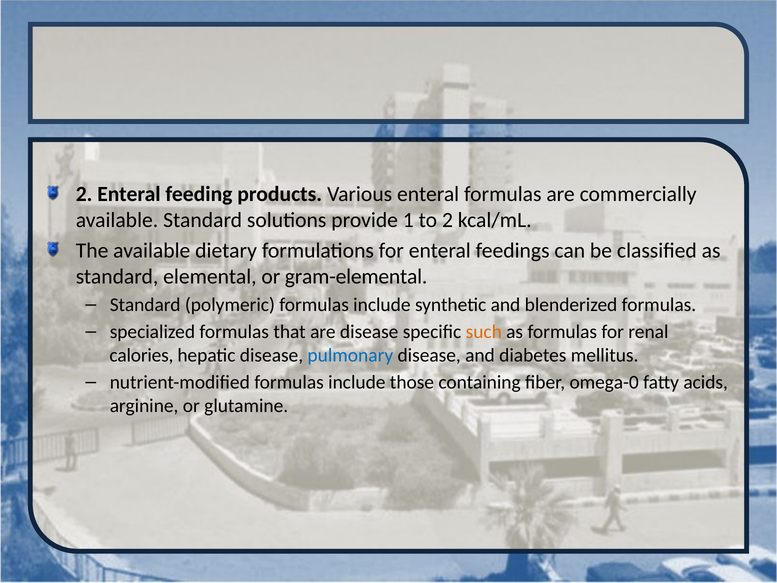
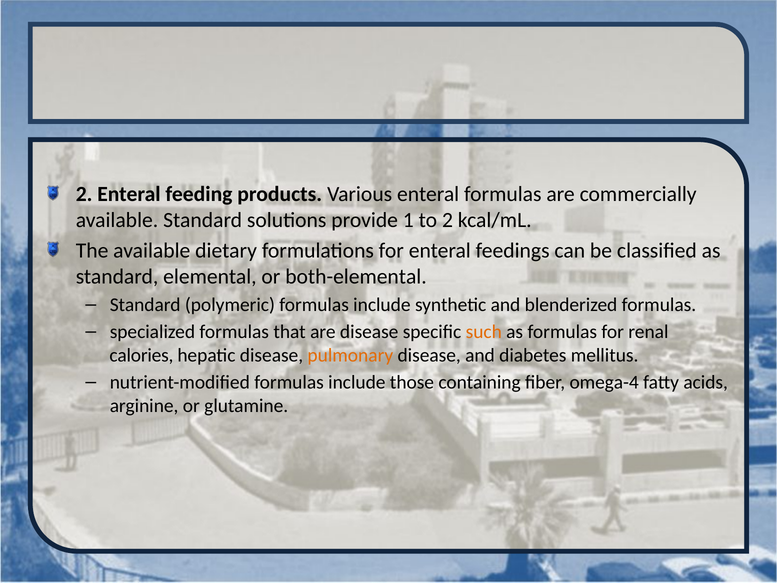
gram-elemental: gram-elemental -> both-elemental (356, 276)
pulmonary colour: blue -> orange (350, 355)
omega-0: omega-0 -> omega-4 (604, 382)
